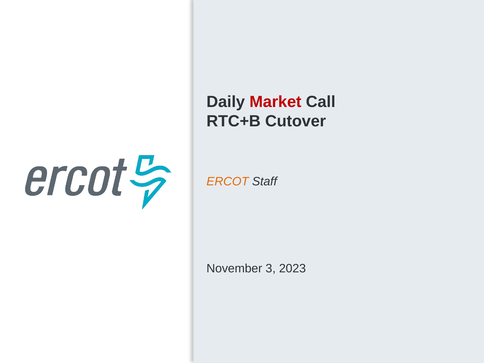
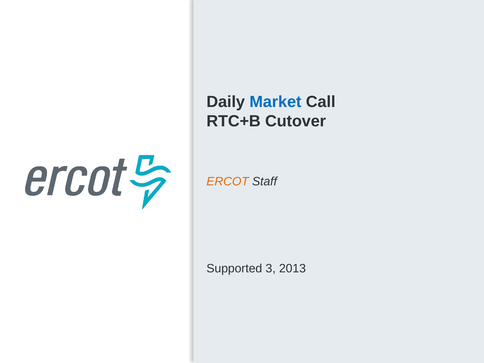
Market colour: red -> blue (275, 102)
November: November -> Supported (234, 269)
2023: 2023 -> 2013 (292, 269)
